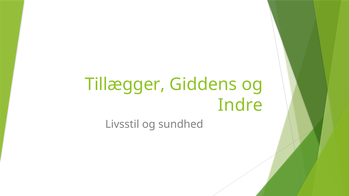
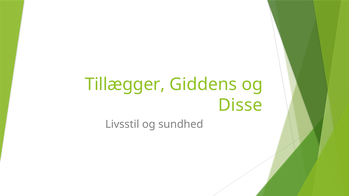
Indre: Indre -> Disse (240, 105)
